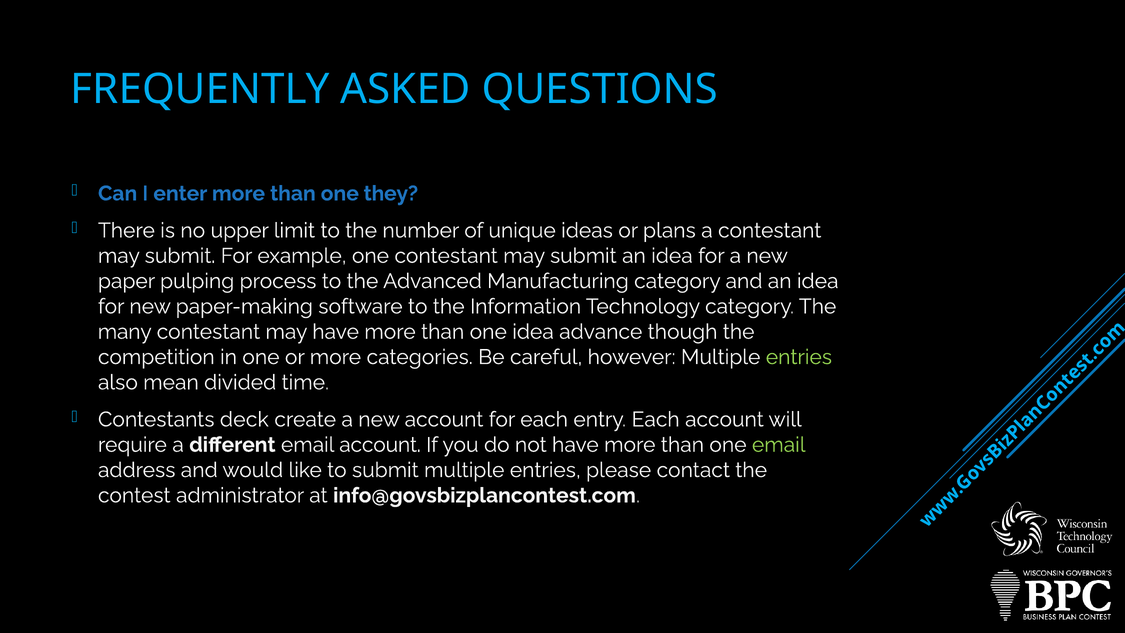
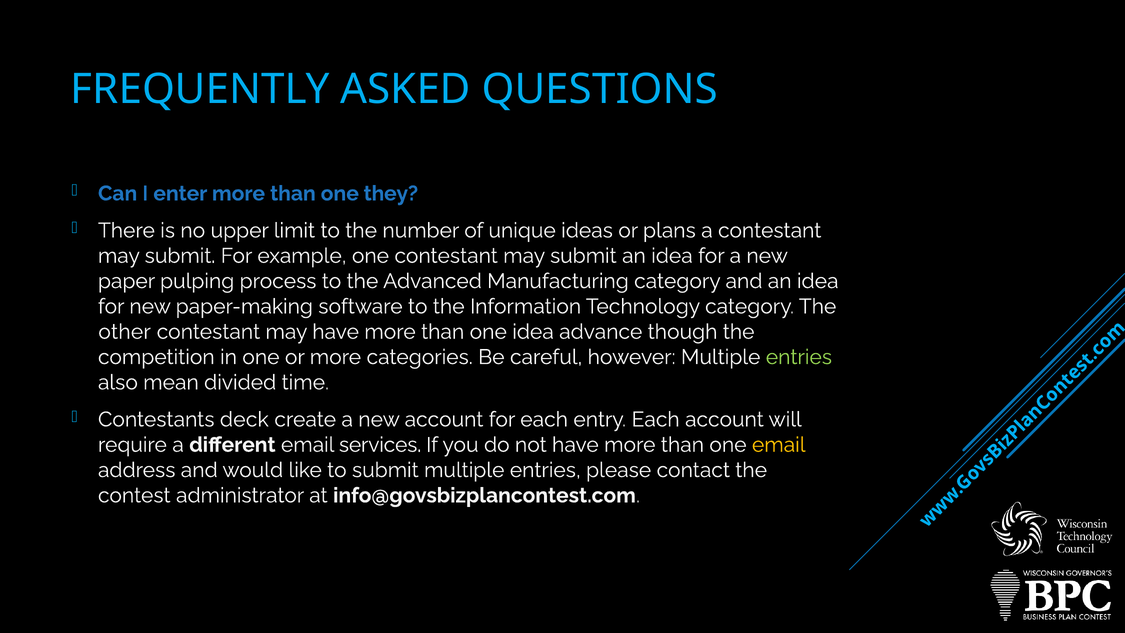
many: many -> other (125, 332)
email account: account -> services (380, 445)
email colour: light green -> yellow (779, 445)
